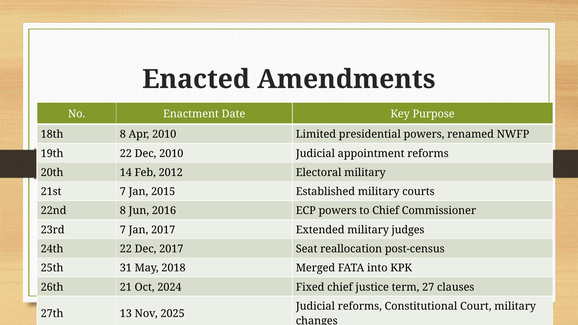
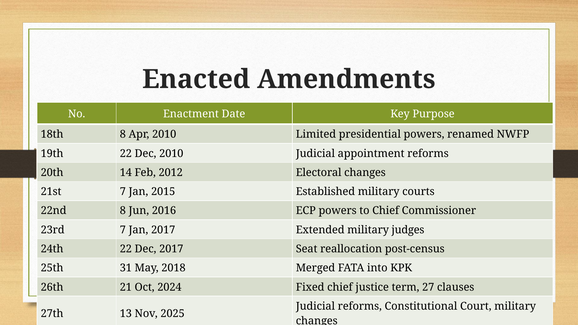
Electoral military: military -> changes (365, 173)
